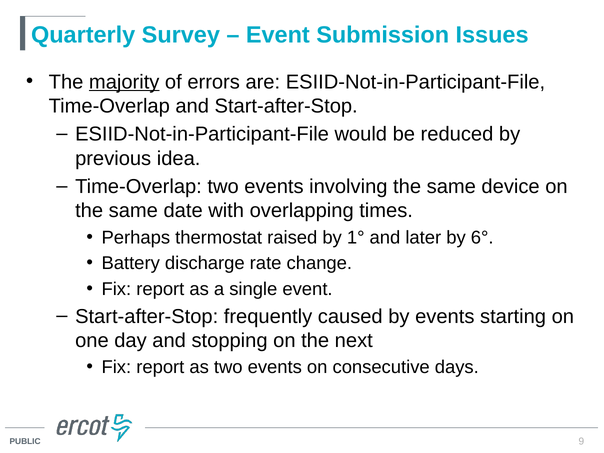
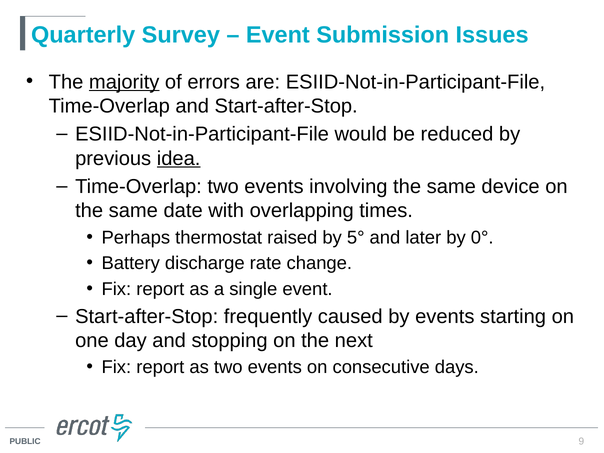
idea underline: none -> present (179, 158)
1°: 1° -> 5° (356, 237)
6°: 6° -> 0° (482, 237)
